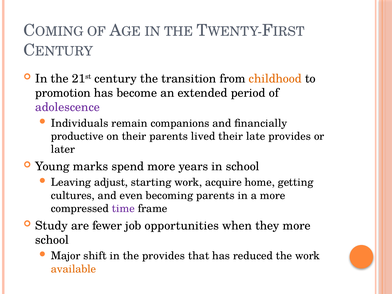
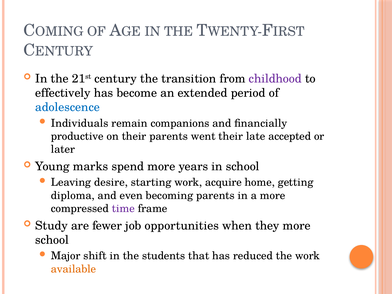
childhood colour: orange -> purple (275, 79)
promotion: promotion -> effectively (63, 93)
adolescence colour: purple -> blue (68, 107)
lived: lived -> went (203, 136)
late provides: provides -> accepted (290, 136)
adjust: adjust -> desire (111, 182)
cultures: cultures -> diploma (73, 195)
the provides: provides -> students (164, 256)
